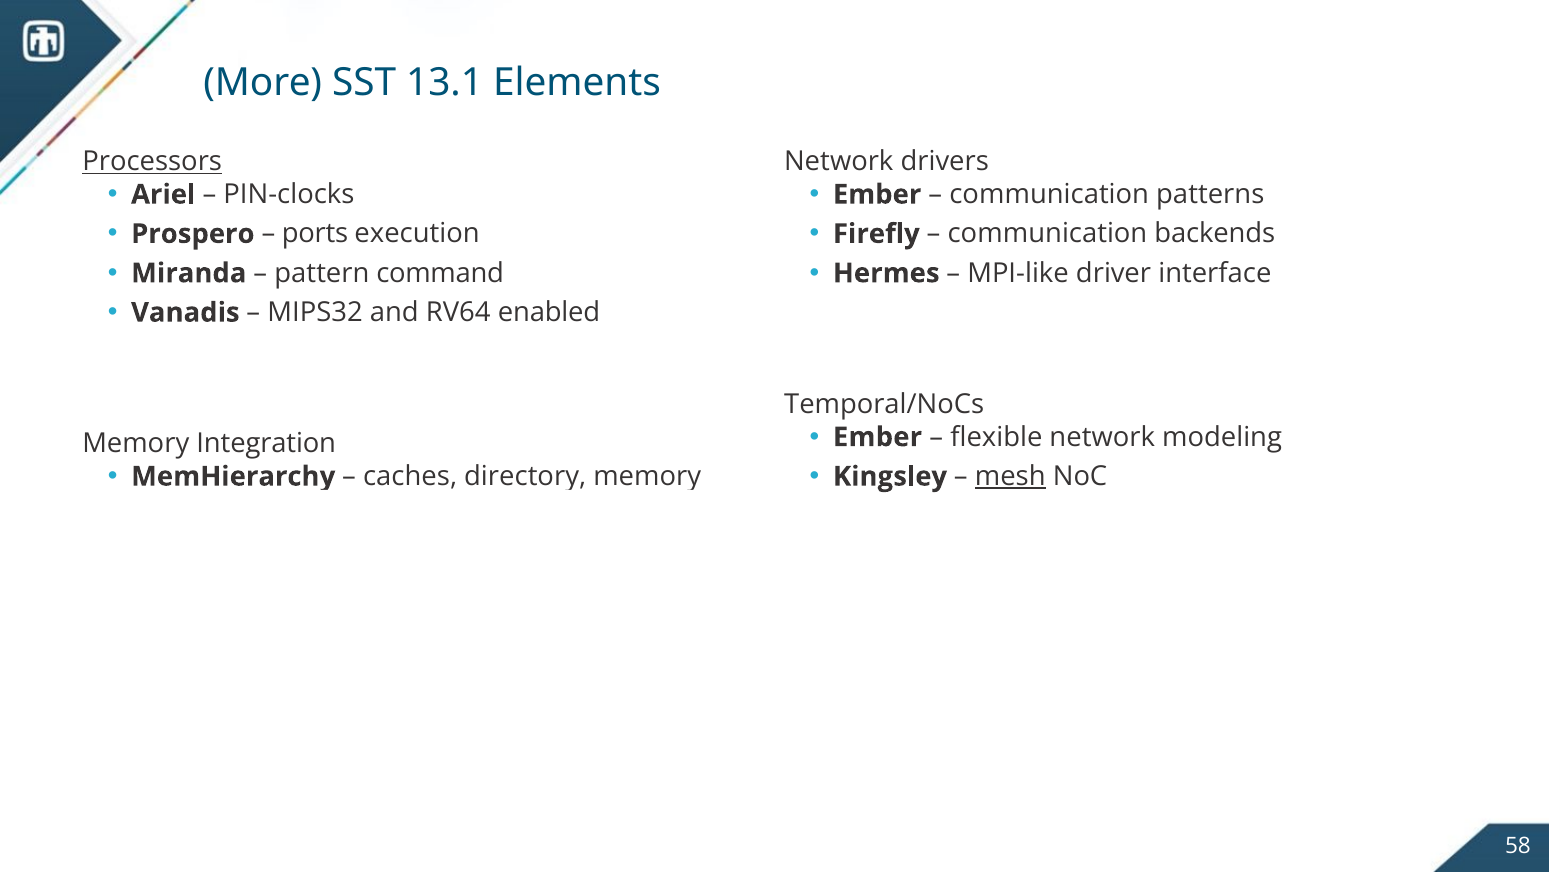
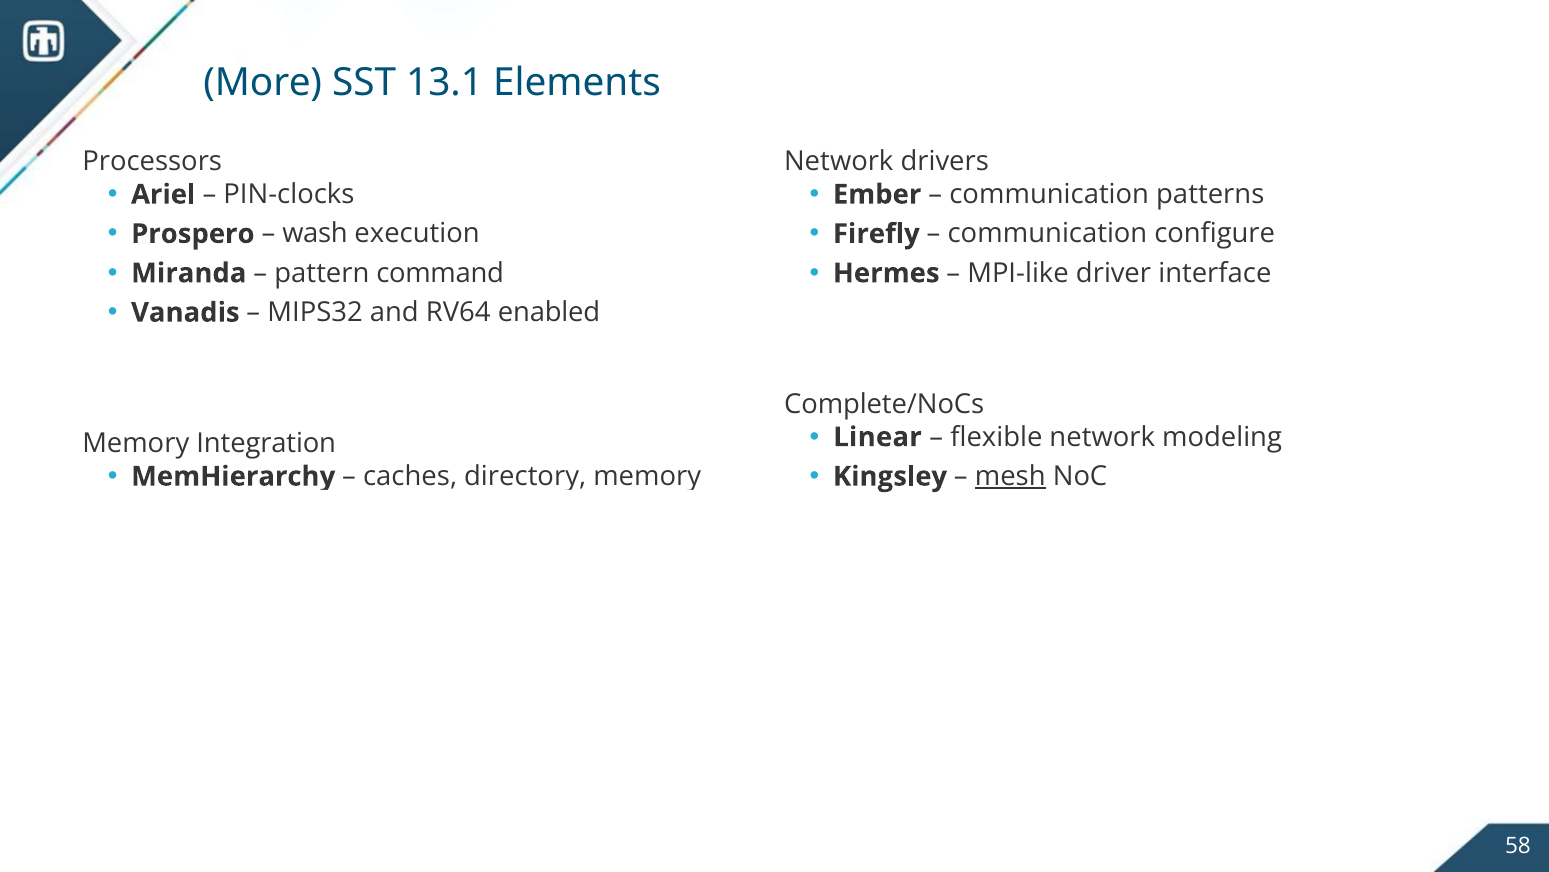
Processors underline: present -> none (152, 161)
ports: ports -> wash (315, 234)
backends: backends -> configure (1215, 234)
Temporal/NoCs: Temporal/NoCs -> Complete/NoCs (884, 404)
Ember: Ember -> Linear (878, 437)
